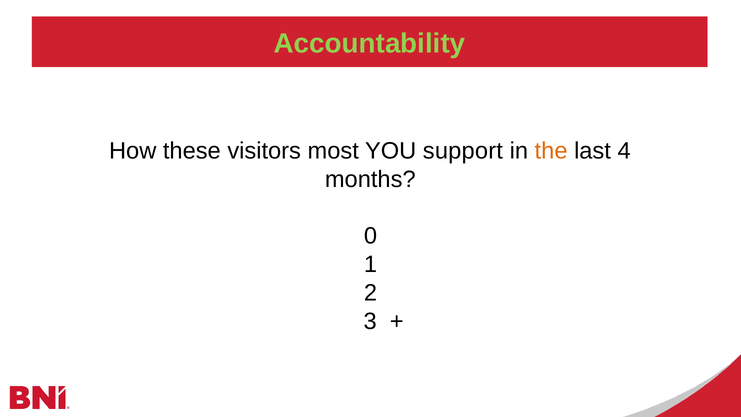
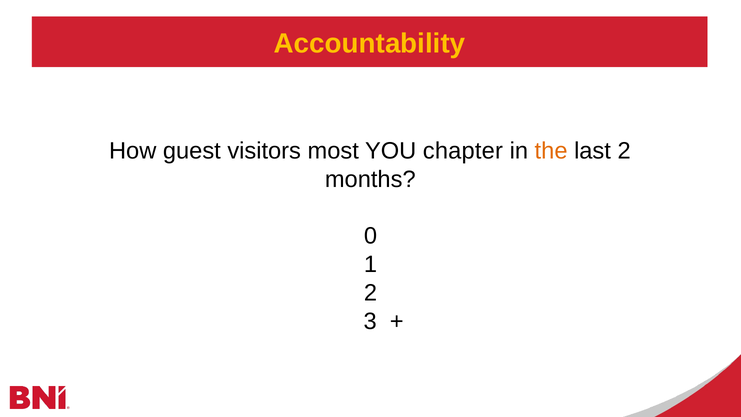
Accountability colour: light green -> yellow (370, 44)
these: these -> guest (192, 151)
support: support -> chapter (463, 151)
last 4: 4 -> 2 (624, 151)
